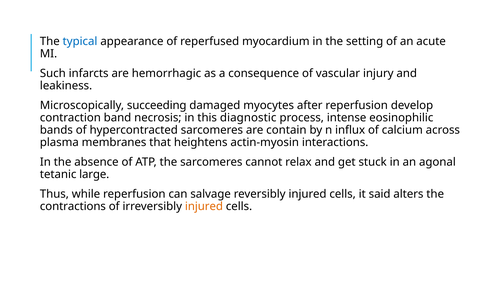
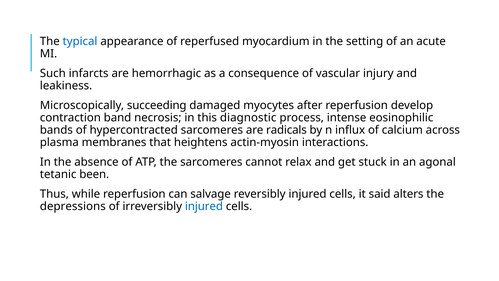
contain: contain -> radicals (286, 130)
large: large -> been (94, 174)
contractions: contractions -> depressions (73, 206)
injured colour: orange -> blue (204, 206)
